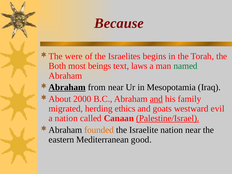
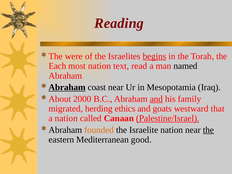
Because: Because -> Reading (119, 23)
begins underline: none -> present (154, 56)
Both: Both -> Each (57, 66)
most beings: beings -> nation (100, 66)
laws: laws -> read (139, 66)
named colour: green -> black (186, 66)
from: from -> coast (97, 87)
evil: evil -> that (218, 109)
the underline: none -> present (208, 130)
